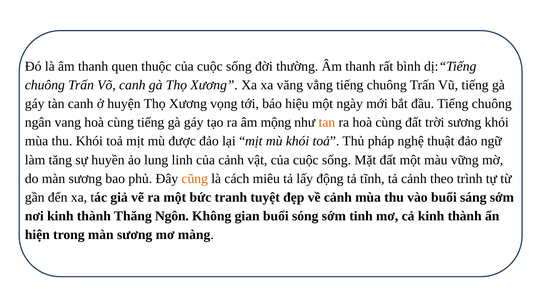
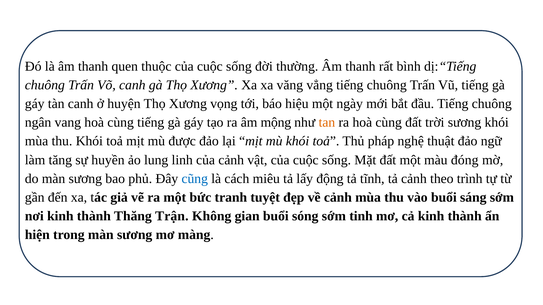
vững: vững -> đóng (465, 160)
cũng colour: orange -> blue (195, 179)
Ngôn: Ngôn -> Trận (172, 216)
